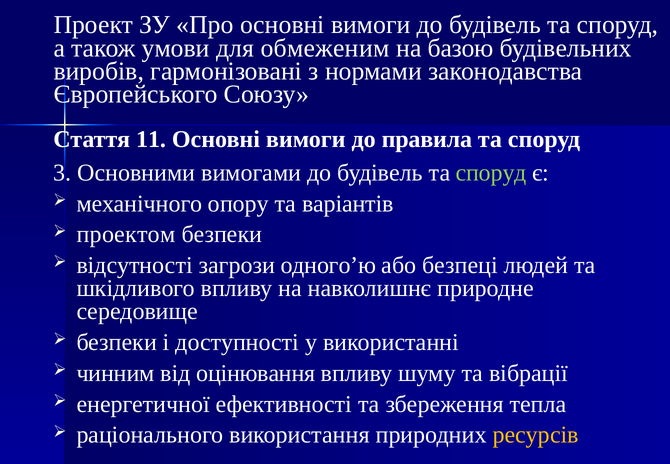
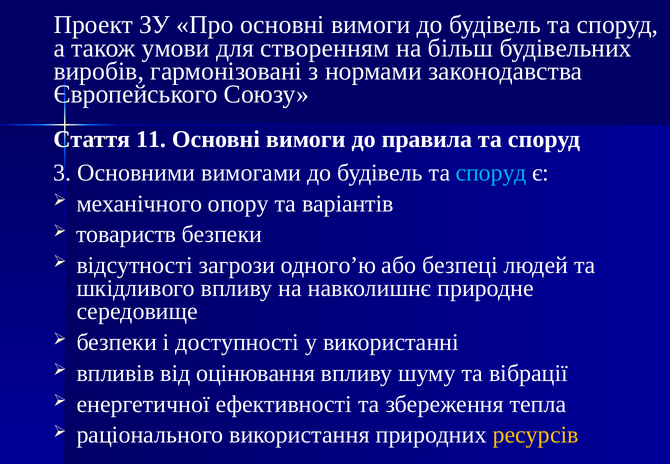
обмеженим: обмеженим -> створенням (325, 48)
базою: базою -> більш (461, 48)
споруд colour: light green -> light blue (491, 173)
проектом: проектом -> товариств (126, 234)
чинним: чинним -> впливів (115, 373)
